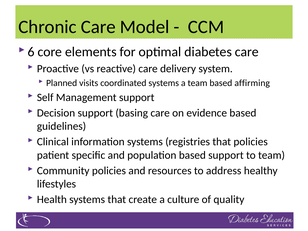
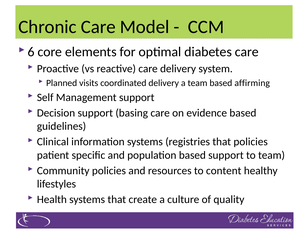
coordinated systems: systems -> delivery (164, 83)
address: address -> content (224, 171)
